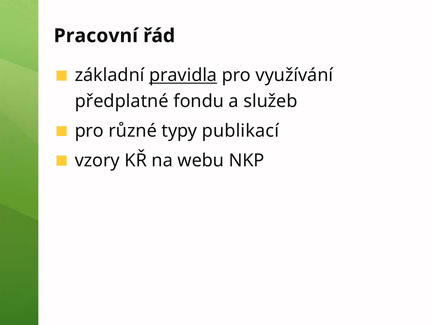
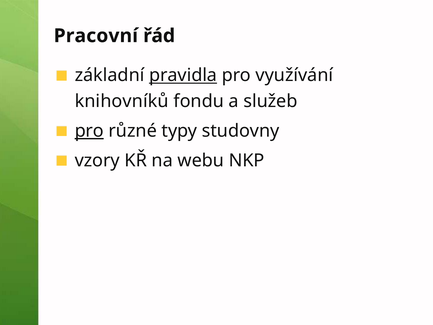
předplatné: předplatné -> knihovníků (122, 101)
pro underline: none -> present (89, 131)
publikací: publikací -> studovny (241, 131)
